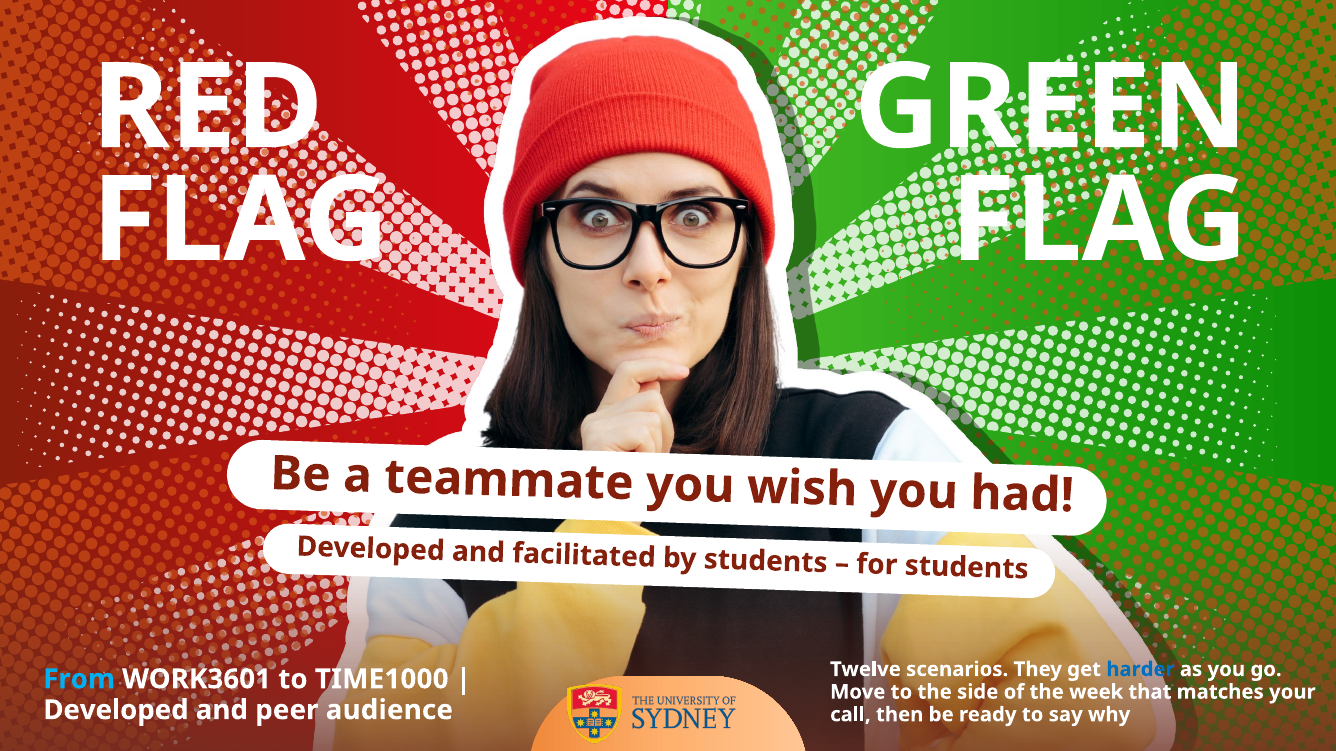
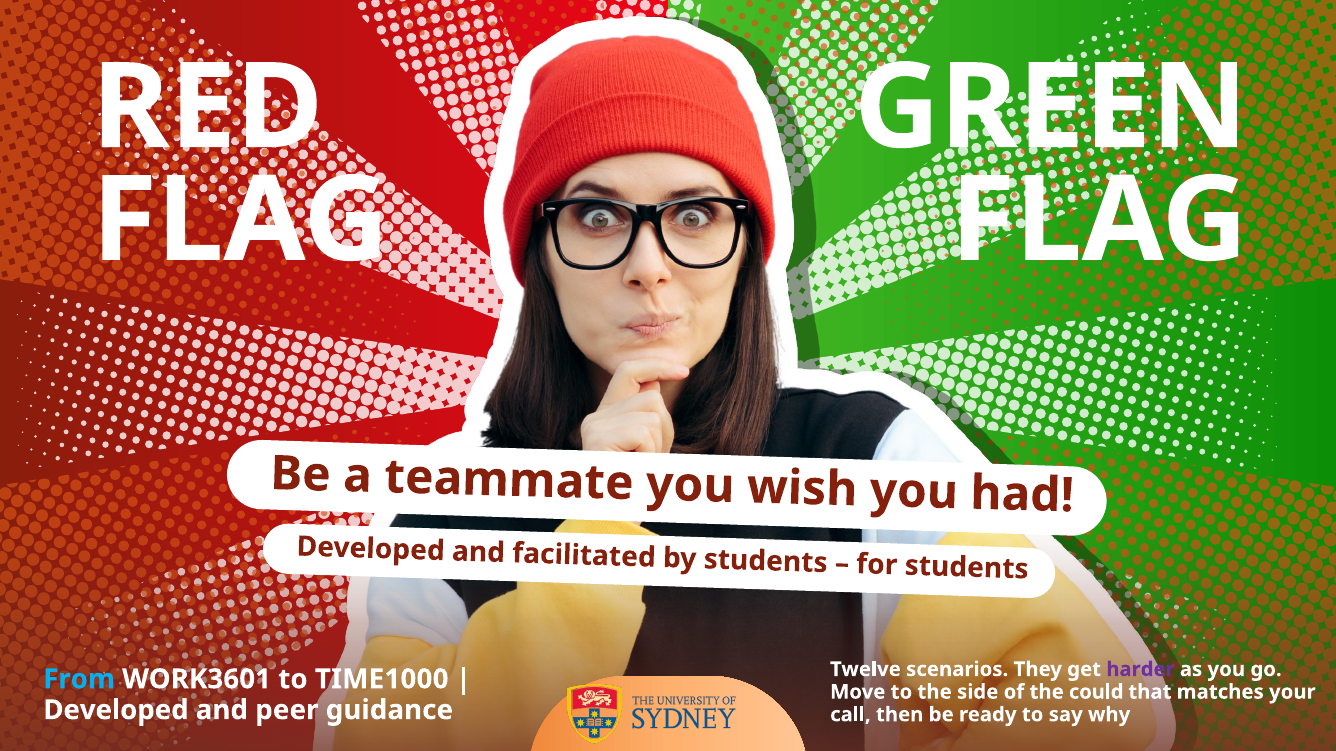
harder colour: blue -> purple (1140, 670)
week: week -> could (1096, 692)
audience: audience -> guidance (389, 710)
